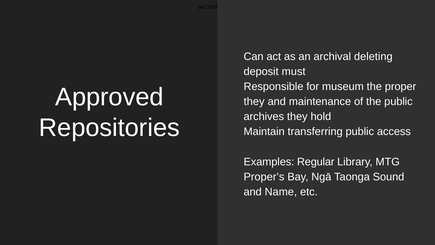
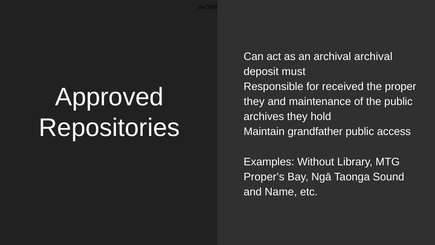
archival deleting: deleting -> archival (373, 57)
museum: museum -> received (343, 87)
transferring: transferring -> grandfather (315, 132)
Regular: Regular -> Without (316, 162)
